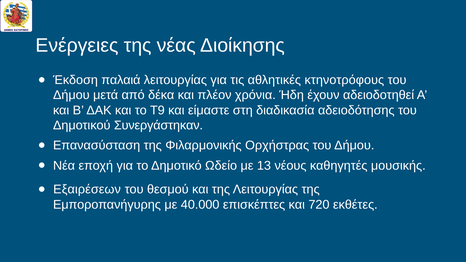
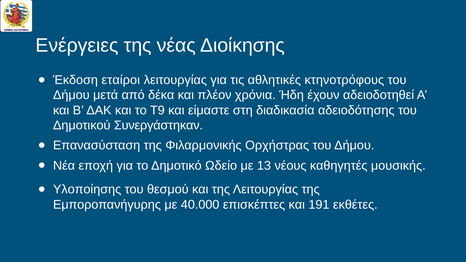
παλαιά: παλαιά -> εταίροι (121, 80)
Εξαιρέσεων: Εξαιρέσεων -> Υλοποίησης (87, 190)
720: 720 -> 191 (319, 205)
